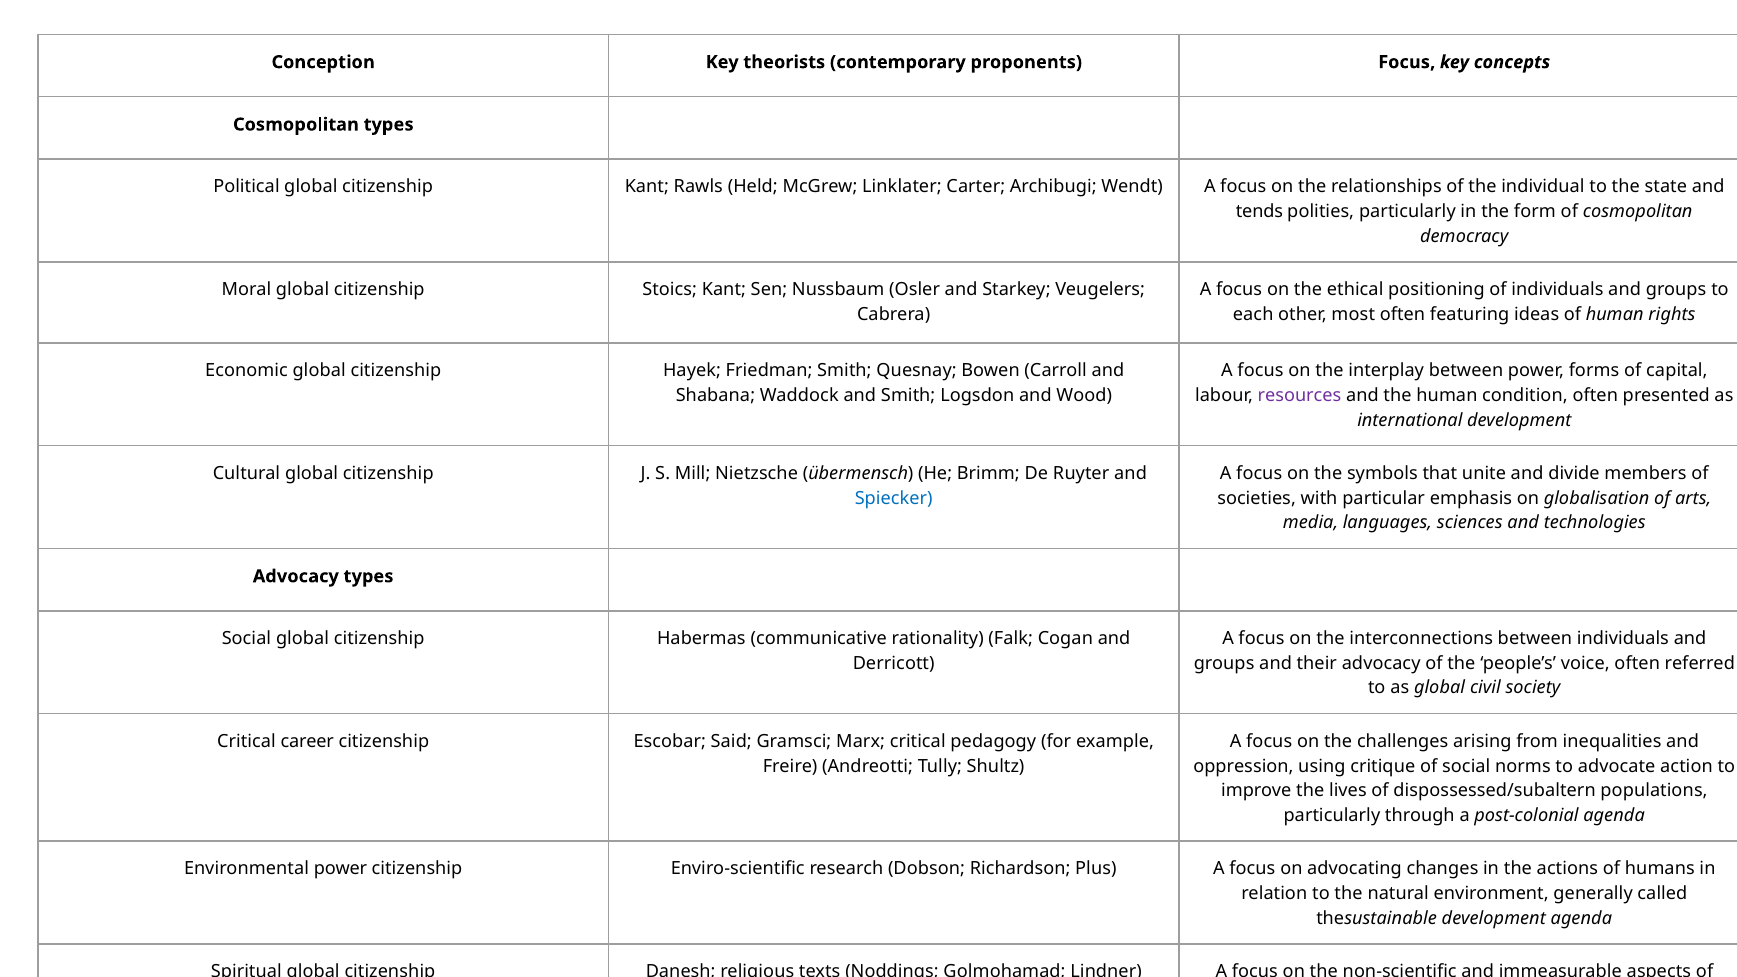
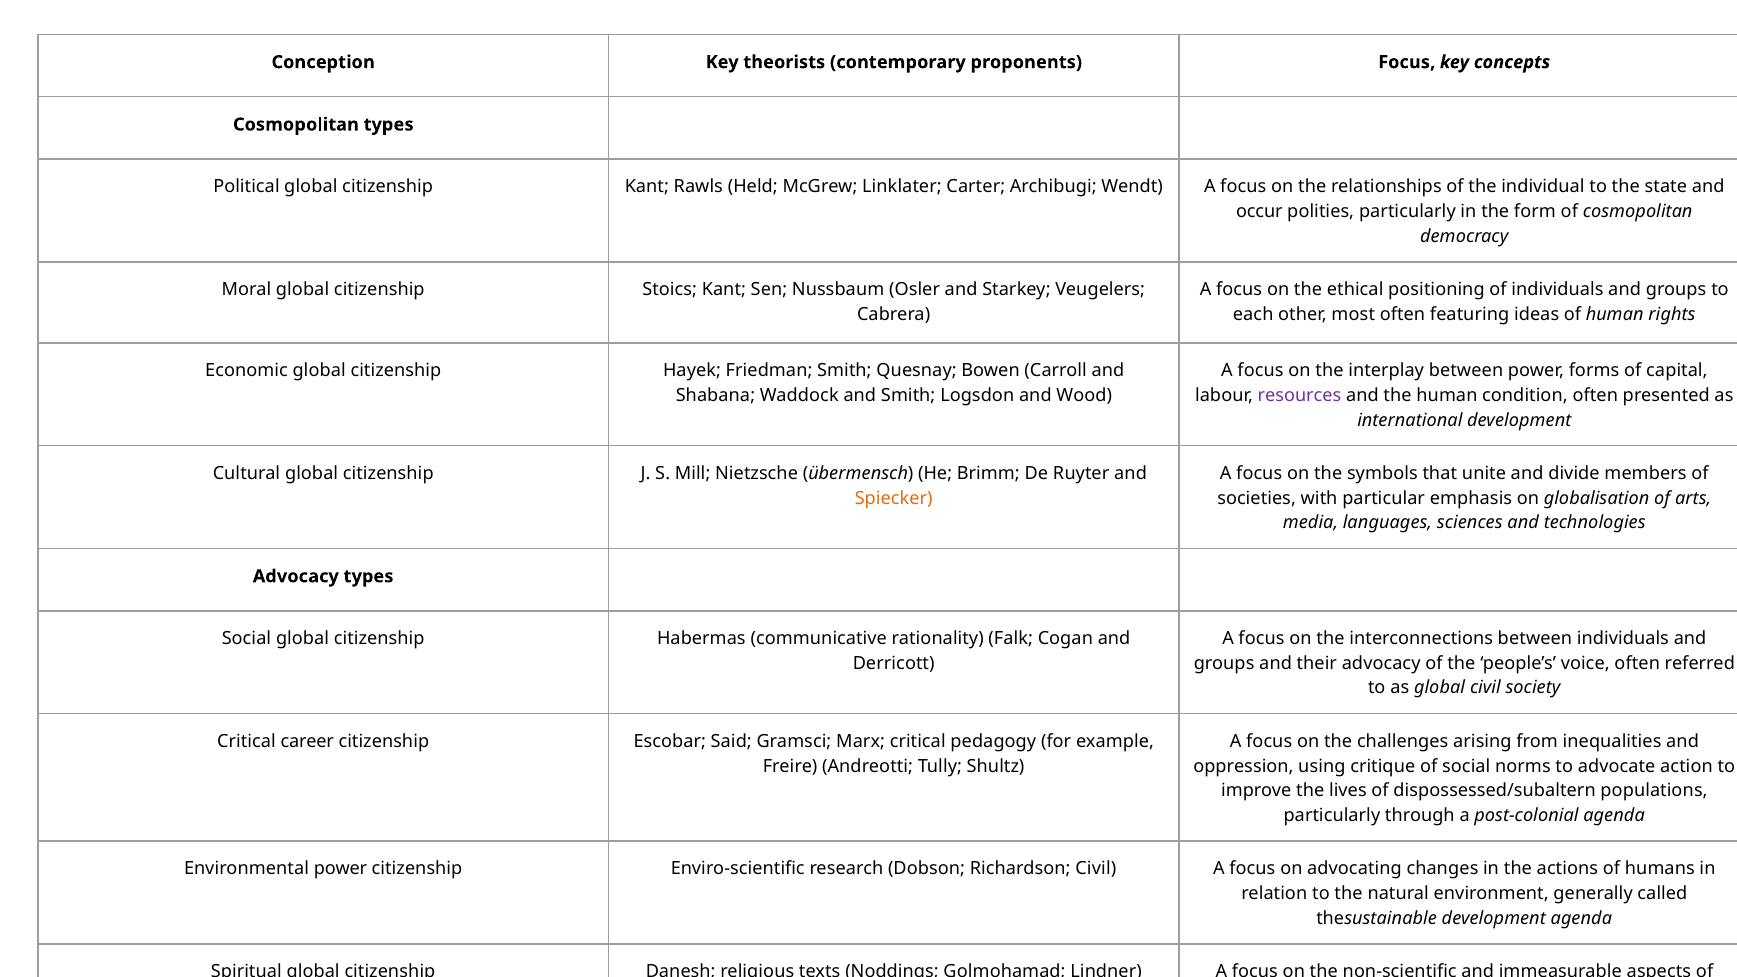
tends: tends -> occur (1259, 212)
Spiecker colour: blue -> orange (894, 498)
Richardson Plus: Plus -> Civil (1096, 869)
